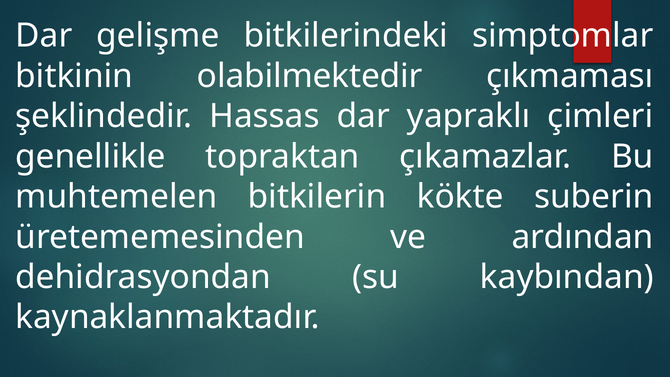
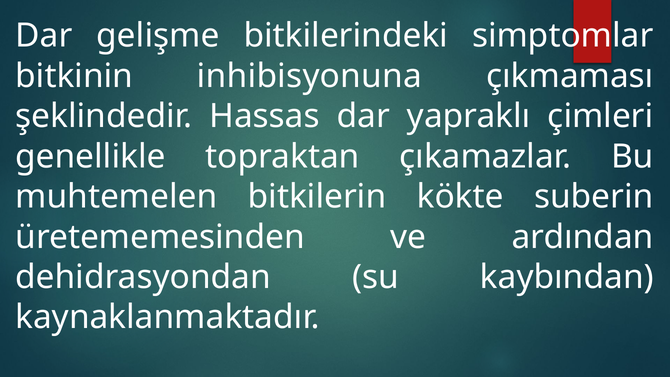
olabilmektedir: olabilmektedir -> inhibisyonuna (310, 76)
